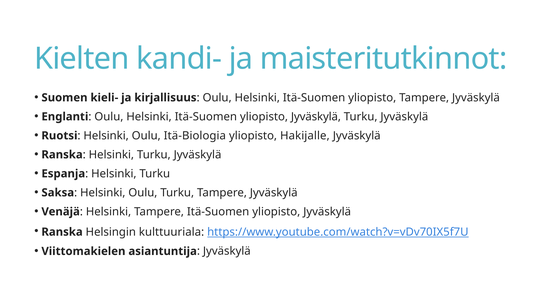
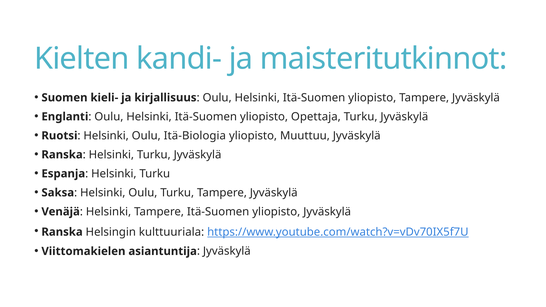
Helsinki Itä-Suomen yliopisto Jyväskylä: Jyväskylä -> Opettaja (316, 117)
Hakijalle: Hakijalle -> Muuttuu (305, 136)
